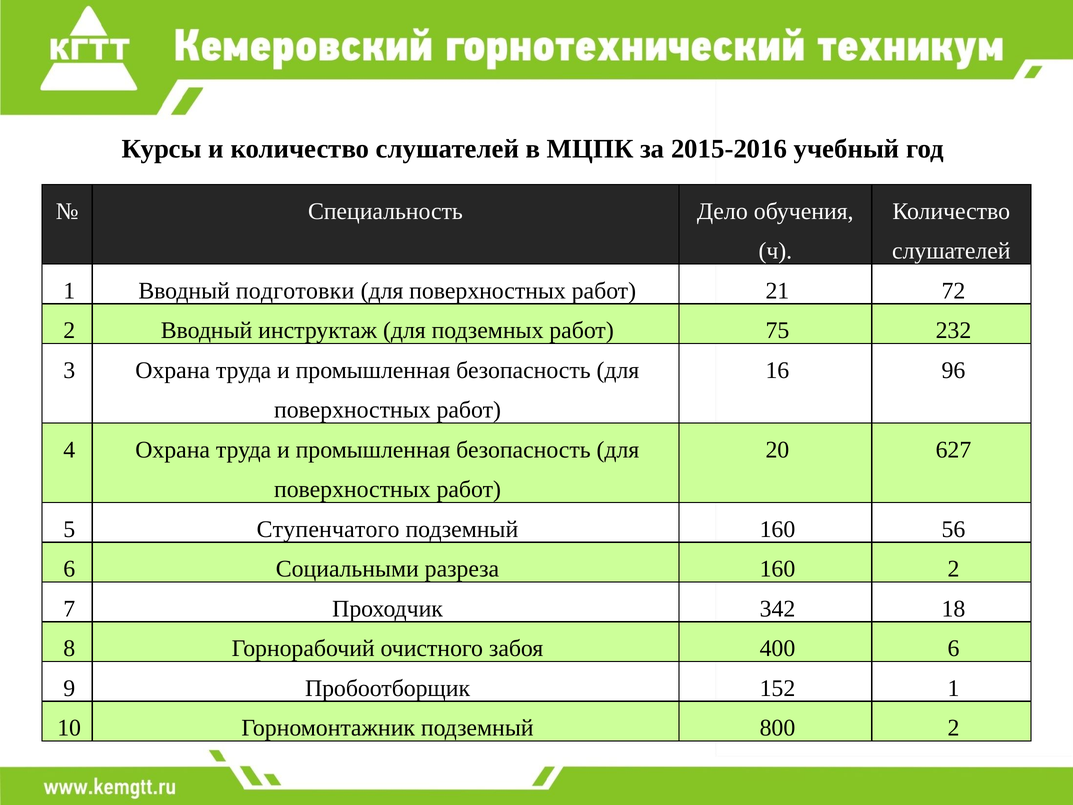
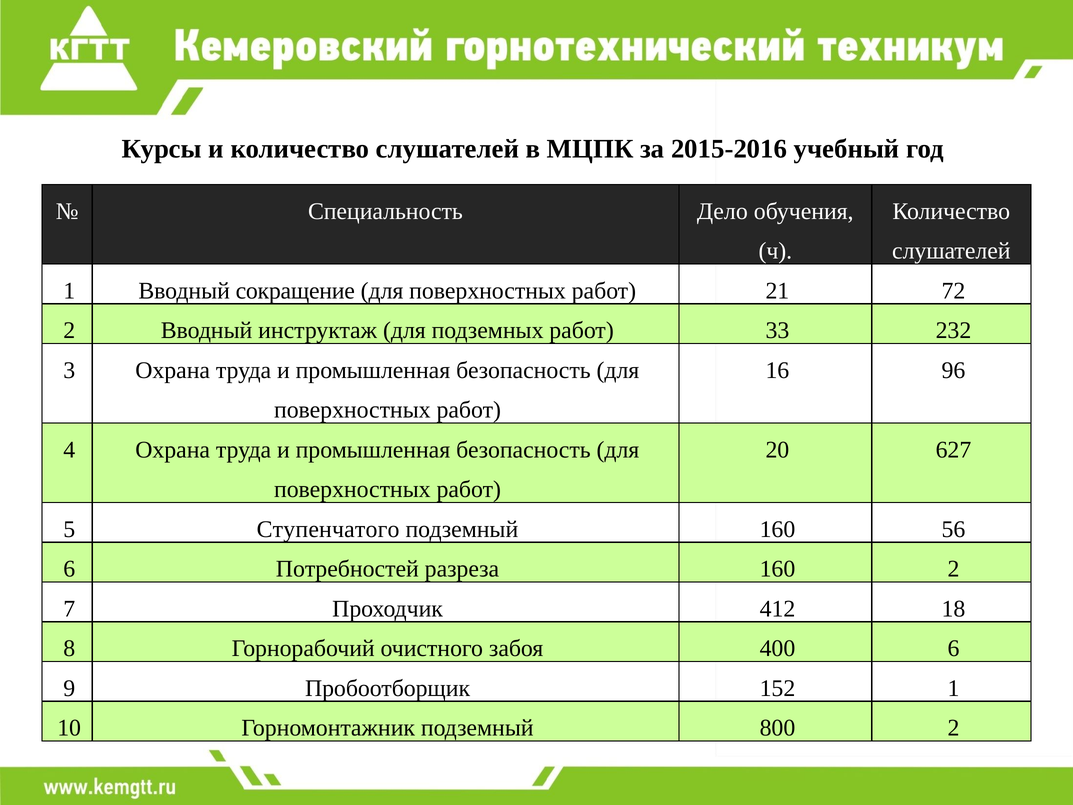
подготовки: подготовки -> сокращение (295, 291)
75: 75 -> 33 (777, 330)
Социальными: Социальными -> Потребностей (347, 569)
342: 342 -> 412 (778, 608)
